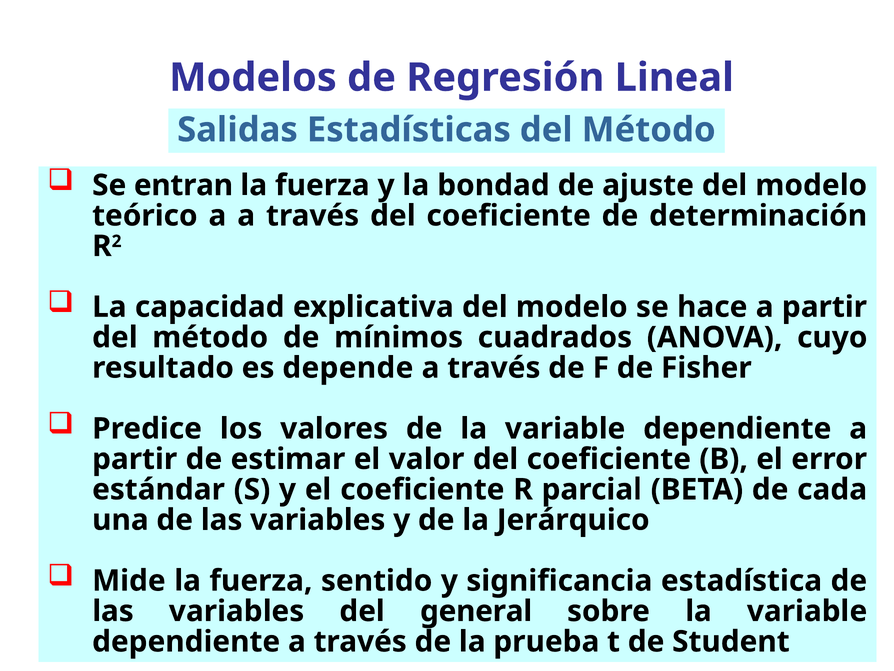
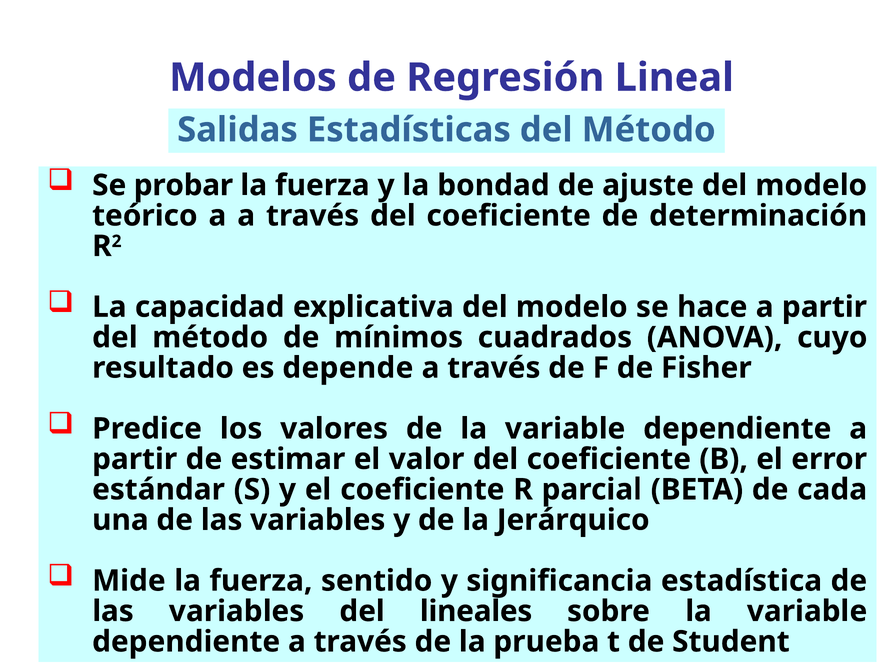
entran: entran -> probar (183, 185)
general: general -> lineales (476, 611)
